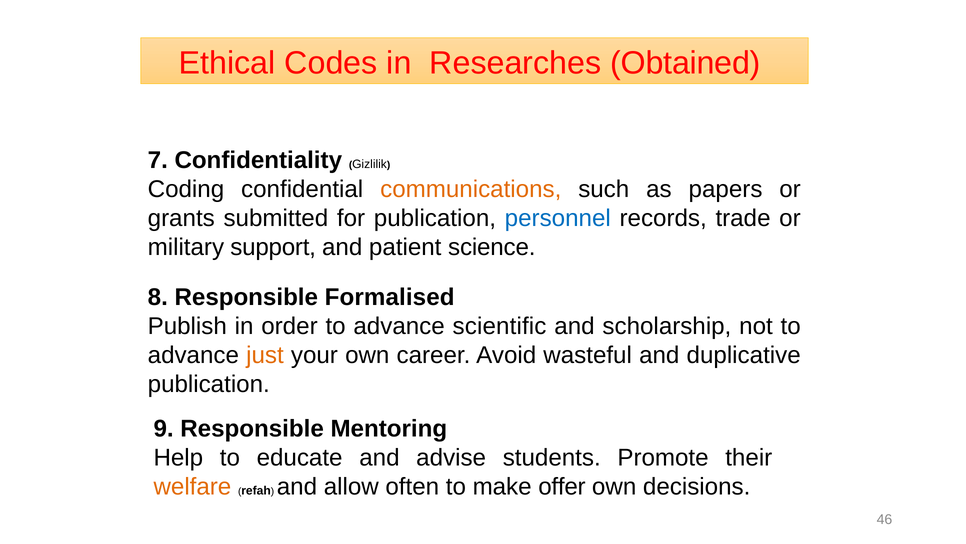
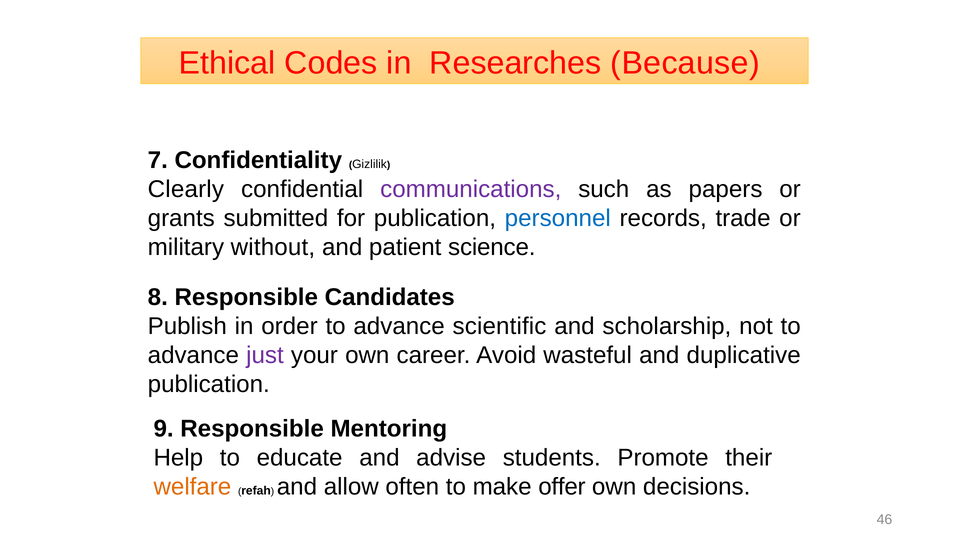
Obtained: Obtained -> Because (685, 63)
Coding: Coding -> Clearly (186, 189)
communications colour: orange -> purple (471, 189)
support: support -> without (273, 247)
Formalised: Formalised -> Candidates (390, 297)
just colour: orange -> purple (265, 355)
